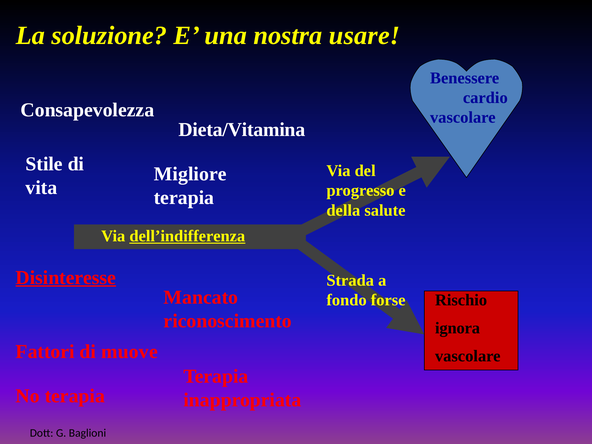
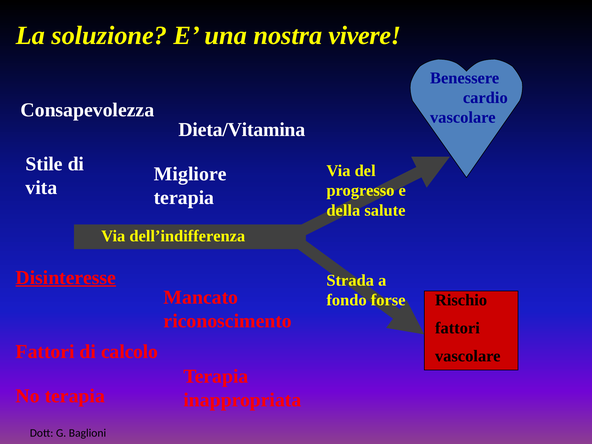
usare: usare -> vivere (365, 35)
dell’indifferenza underline: present -> none (187, 236)
ignora: ignora -> fattori (457, 328)
muove: muove -> calcolo (130, 352)
